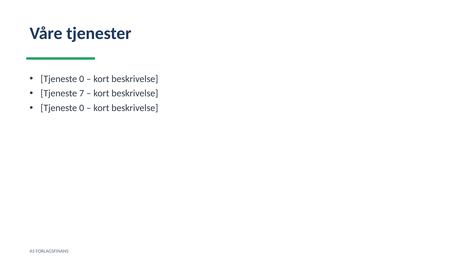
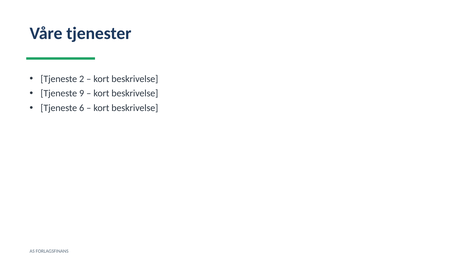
0: 0 -> 2 (82, 79)
7: 7 -> 9 (82, 93)
0: 0 -> 6 (82, 108)
